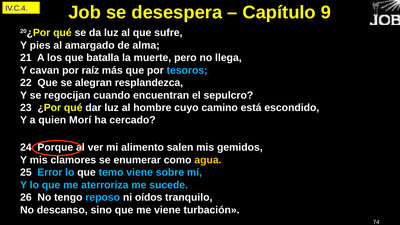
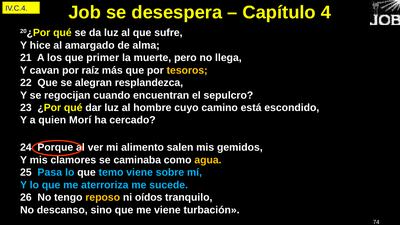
9: 9 -> 4 (326, 13)
pies: pies -> hice (40, 45)
batalla: batalla -> primer (103, 58)
tesoros colour: light blue -> yellow (187, 70)
enumerar: enumerar -> caminaba (137, 160)
Error: Error -> Pasa (50, 173)
reposo colour: light blue -> yellow (103, 198)
